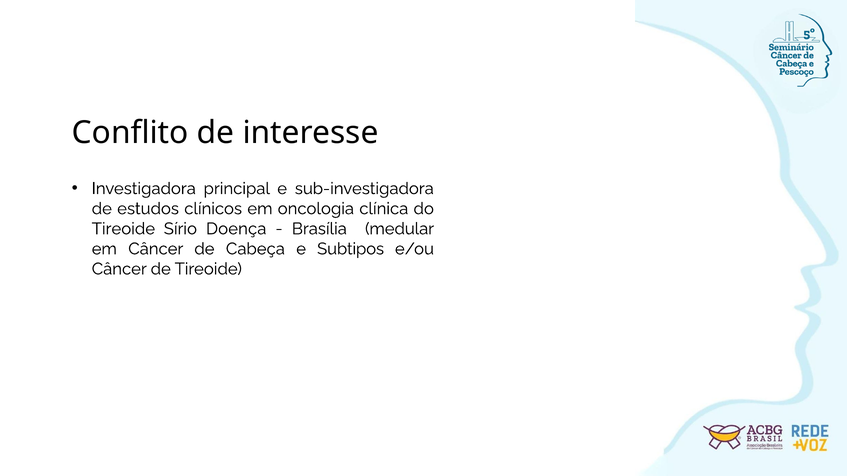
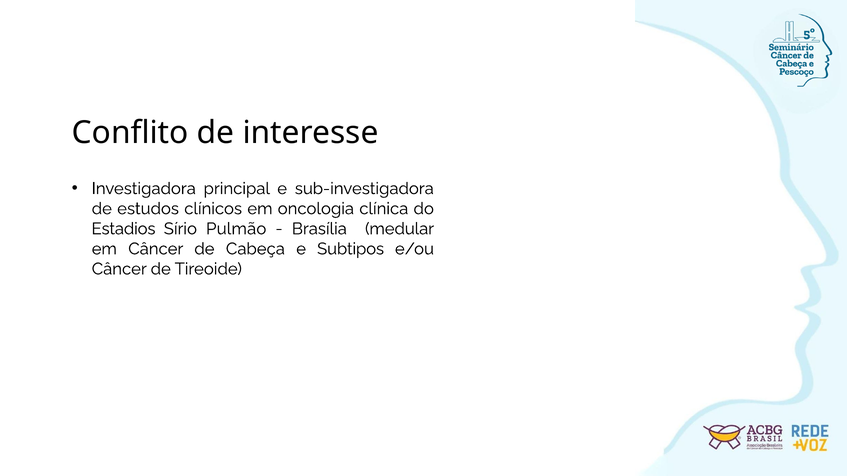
Tireoide: Tireoide -> Estadios (123, 229)
Doença: Doença -> Pulmão (236, 229)
